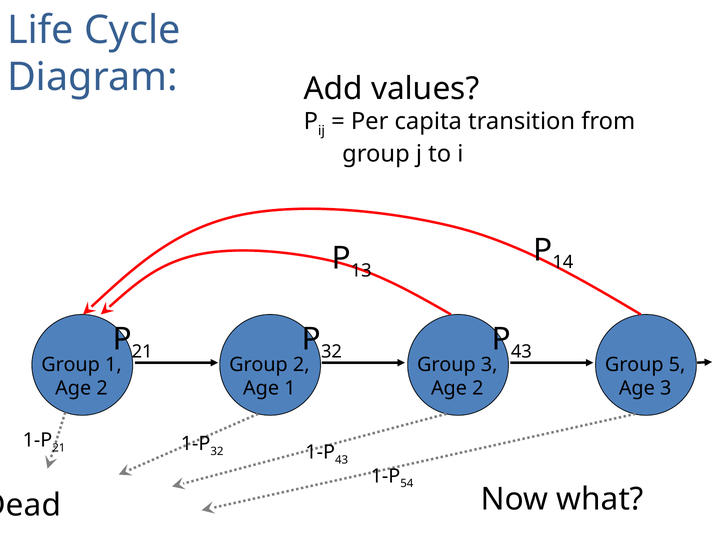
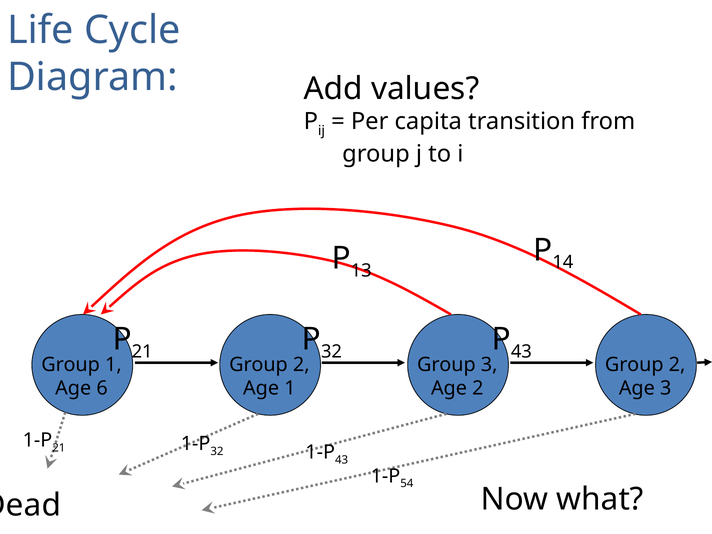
5: 5 -> 2 (677, 365)
2: 2 -> 6 (102, 388)
